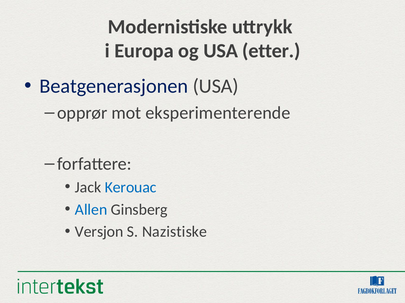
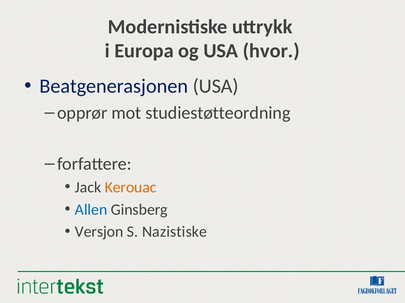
etter: etter -> hvor (271, 51)
eksperimenterende: eksperimenterende -> studiestøtteordning (218, 113)
Kerouac colour: blue -> orange (131, 188)
